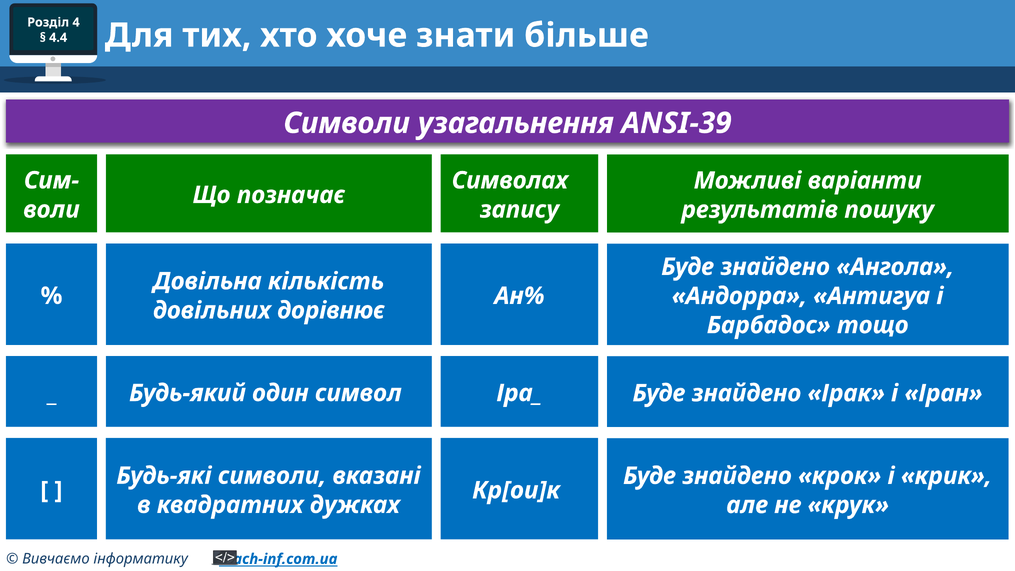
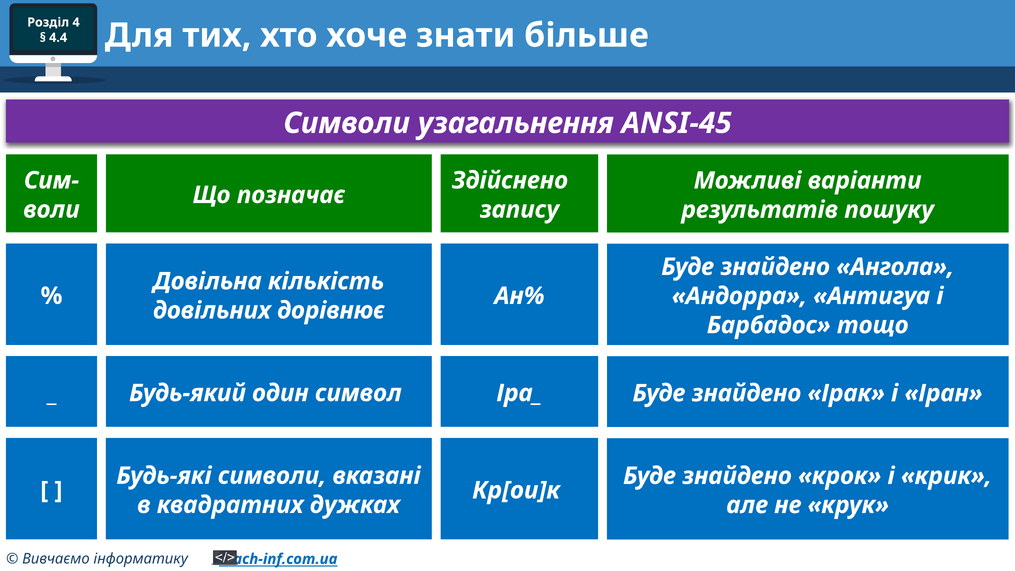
ANSI-39: ANSI-39 -> ANSI-45 (677, 123)
Символах: Символах -> Здійснено (510, 180)
